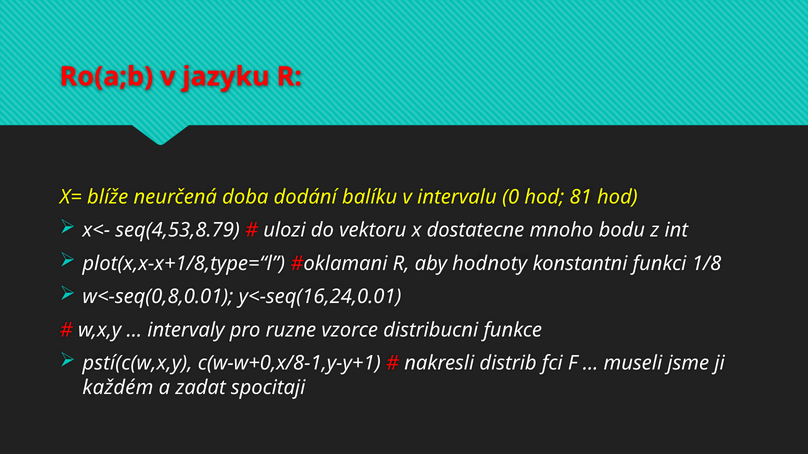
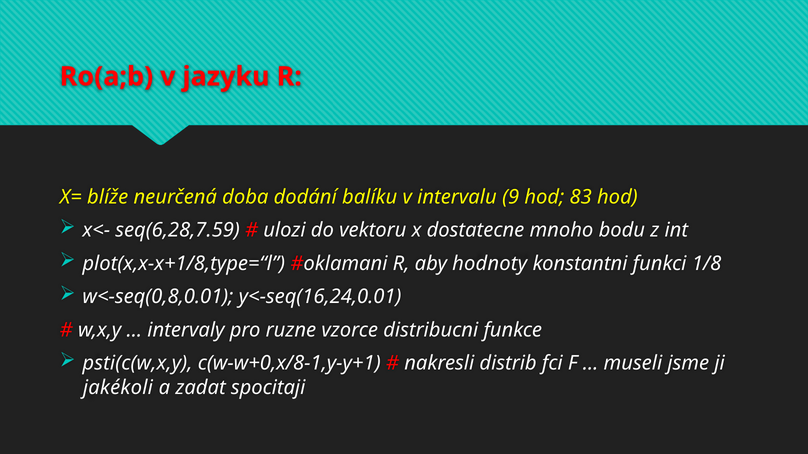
0: 0 -> 9 (511, 197)
81: 81 -> 83 (581, 197)
seq(4,53,8.79: seq(4,53,8.79 -> seq(6,28,7.59 (178, 230)
pstí(c(w,x,y: pstí(c(w,x,y -> psti(c(w,x,y (137, 364)
každém: každém -> jakékoli (118, 388)
